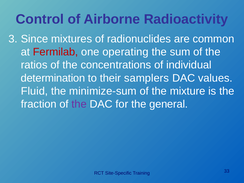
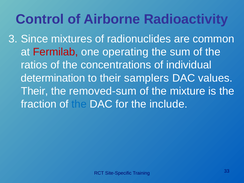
Fluid: Fluid -> Their (35, 91)
minimize-sum: minimize-sum -> removed-sum (103, 91)
the colour: purple -> blue (79, 104)
general: general -> include (169, 104)
